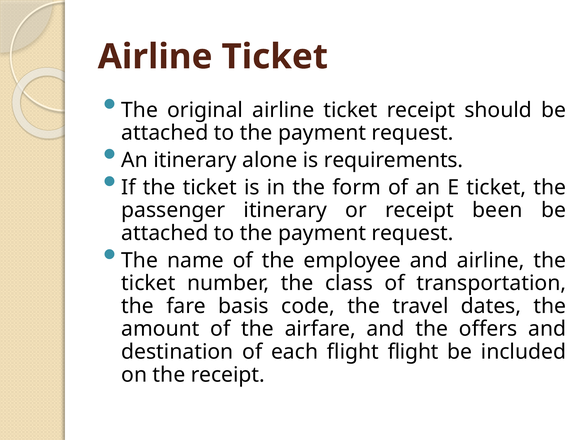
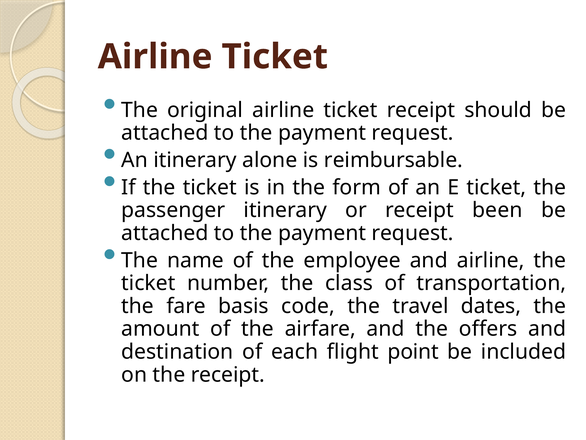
requirements: requirements -> reimbursable (393, 160)
flight flight: flight -> point (413, 351)
